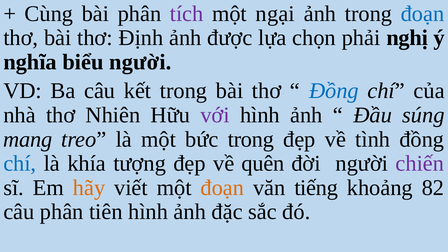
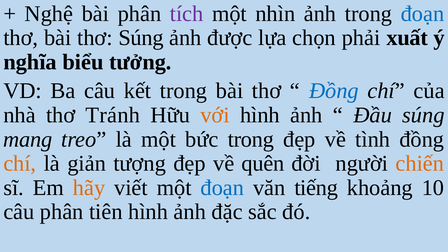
Cùng: Cùng -> Nghệ (49, 14)
ngại: ngại -> nhìn (275, 14)
thơ Định: Định -> Súng (141, 38)
nghị: nghị -> xuất (407, 38)
biểu người: người -> tưởng (140, 62)
Nhiên: Nhiên -> Tránh (113, 115)
với colour: purple -> orange (215, 115)
chí colour: blue -> orange (20, 163)
khía: khía -> giản (87, 163)
chiến colour: purple -> orange (420, 163)
đoạn colour: orange -> blue (222, 188)
82: 82 -> 10 (433, 188)
